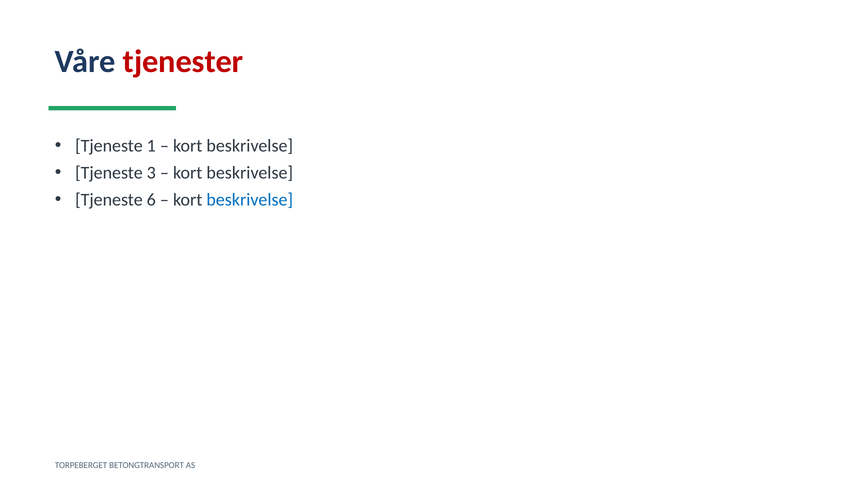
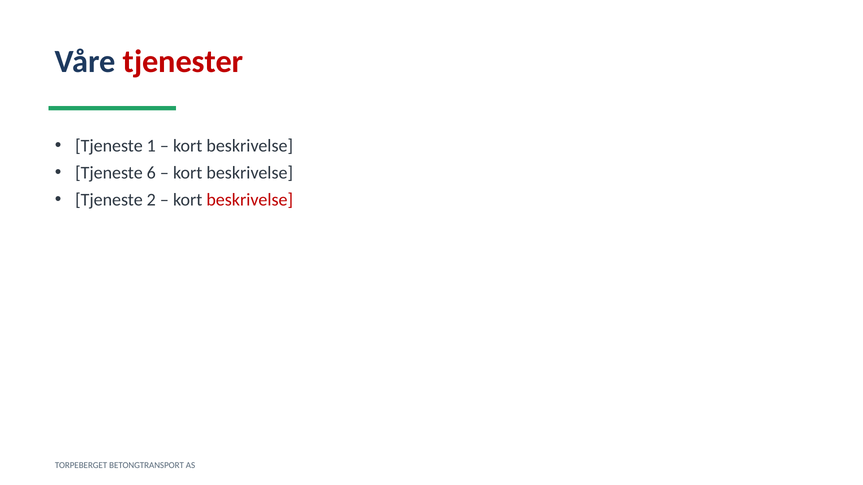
3: 3 -> 6 (151, 173)
6: 6 -> 2 (151, 200)
beskrivelse colour: blue -> red (250, 200)
